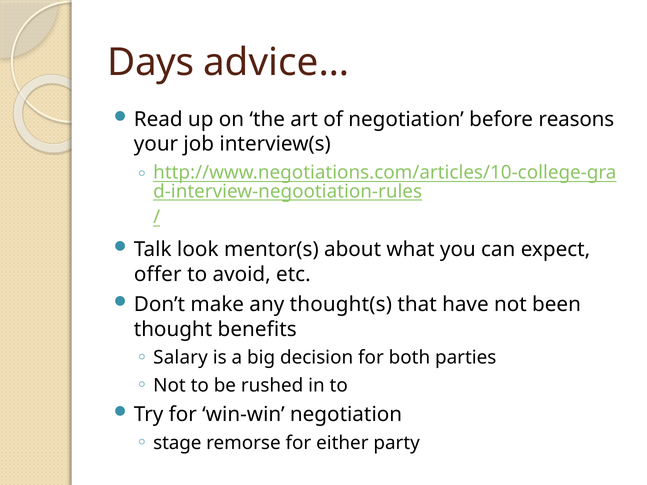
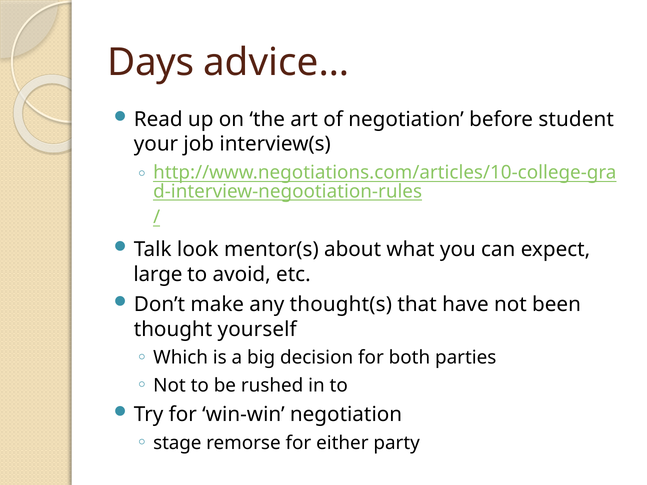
reasons: reasons -> student (576, 119)
offer: offer -> large (158, 274)
benefits: benefits -> yourself (257, 329)
Salary: Salary -> Which (181, 358)
